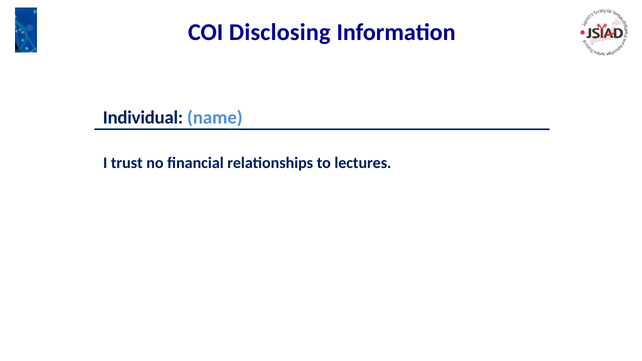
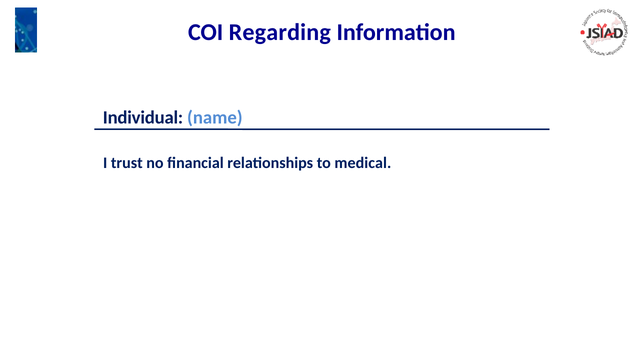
Disclosing: Disclosing -> Regarding (280, 32)
lectures: lectures -> medical (363, 163)
